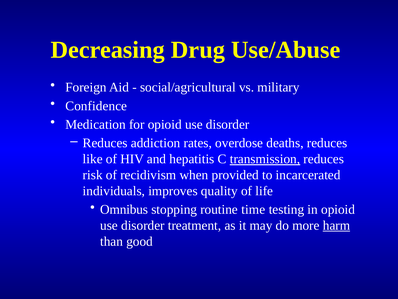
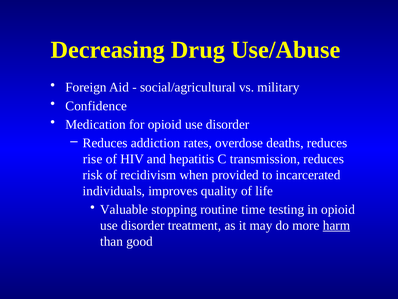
like: like -> rise (93, 159)
transmission underline: present -> none (265, 159)
Omnibus: Omnibus -> Valuable (124, 209)
